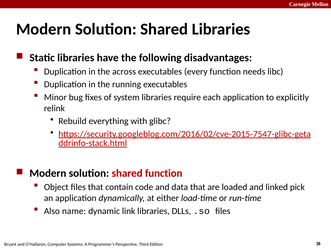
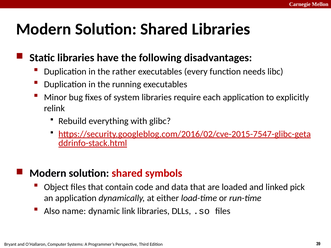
across: across -> rather (124, 72)
shared function: function -> symbols (164, 173)
